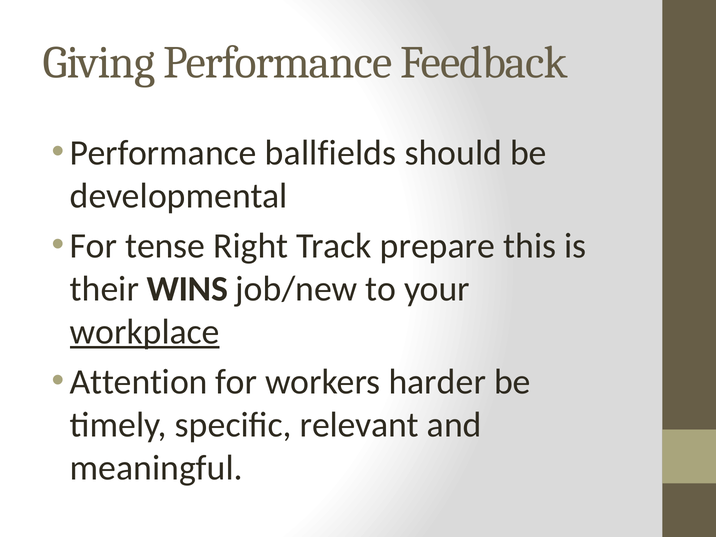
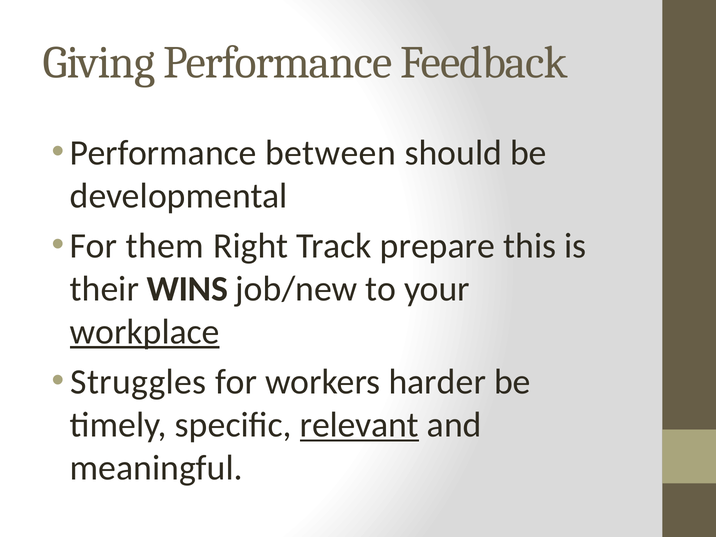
ballfields: ballfields -> between (331, 153)
tense: tense -> them (165, 246)
Attention: Attention -> Struggles (138, 382)
relevant underline: none -> present (359, 425)
